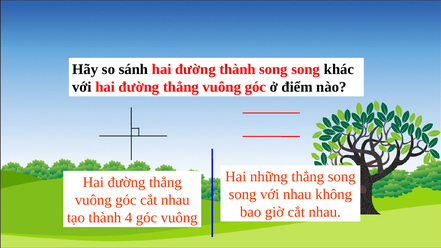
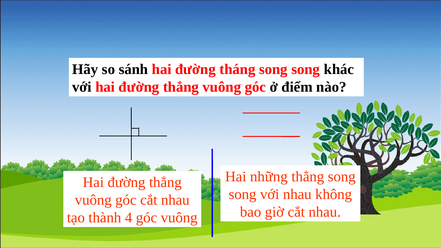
đường thành: thành -> tháng (237, 69)
